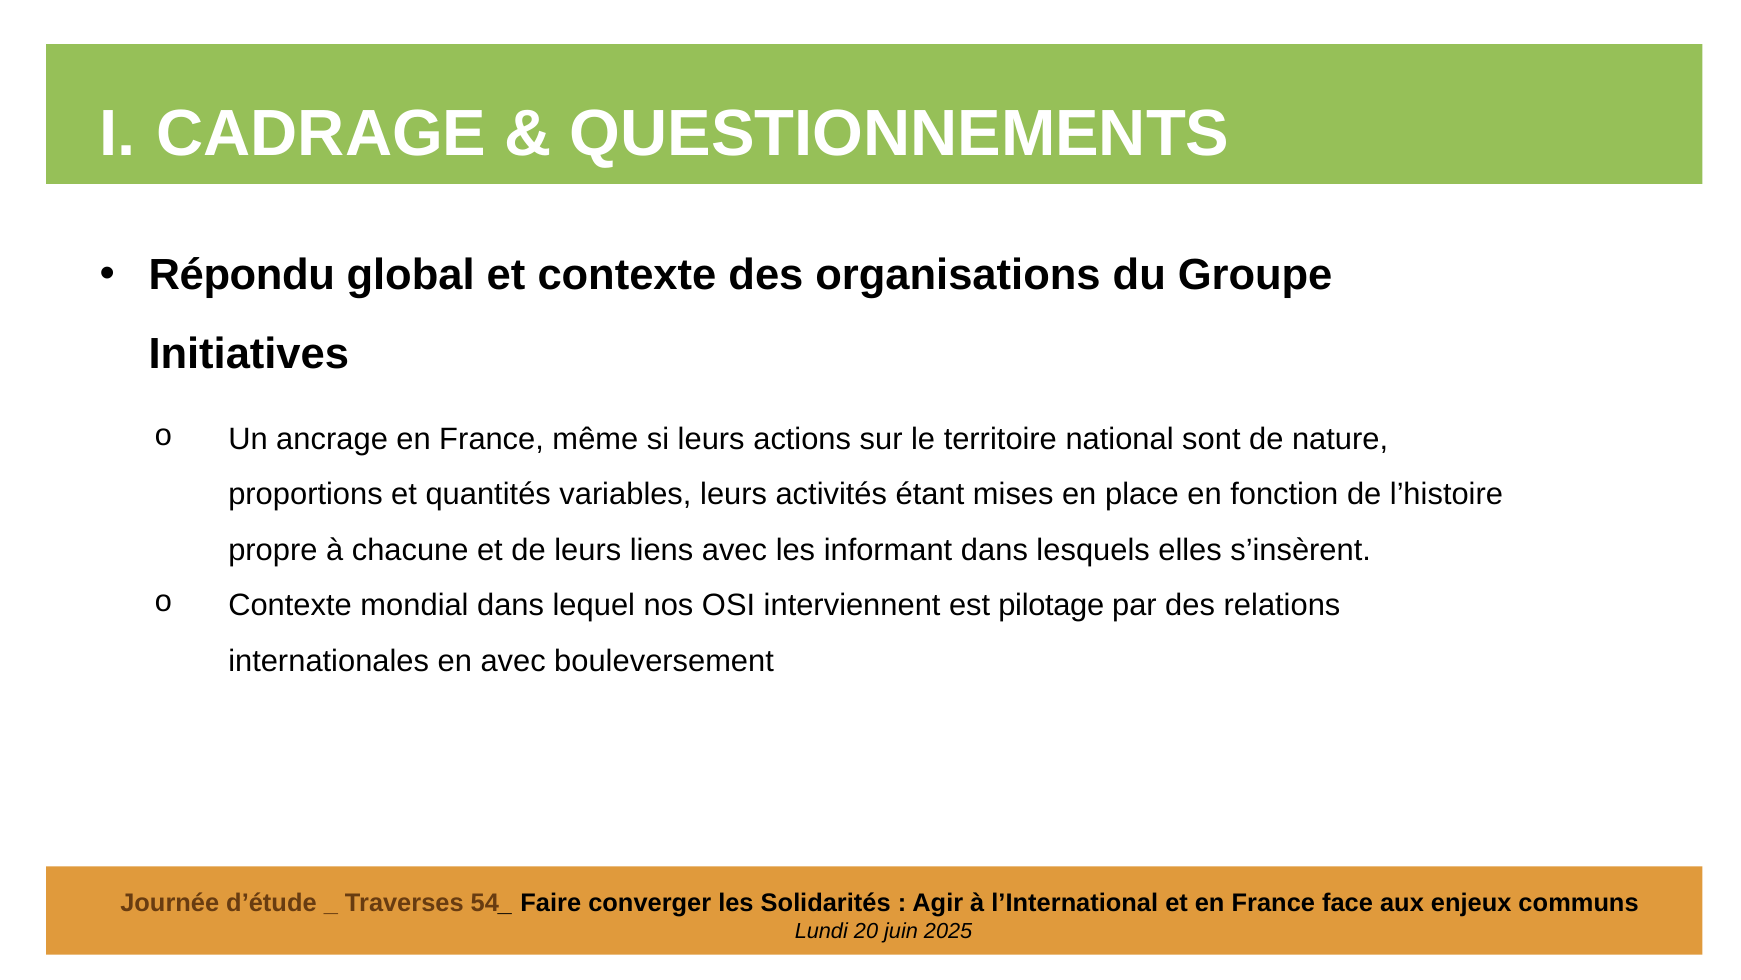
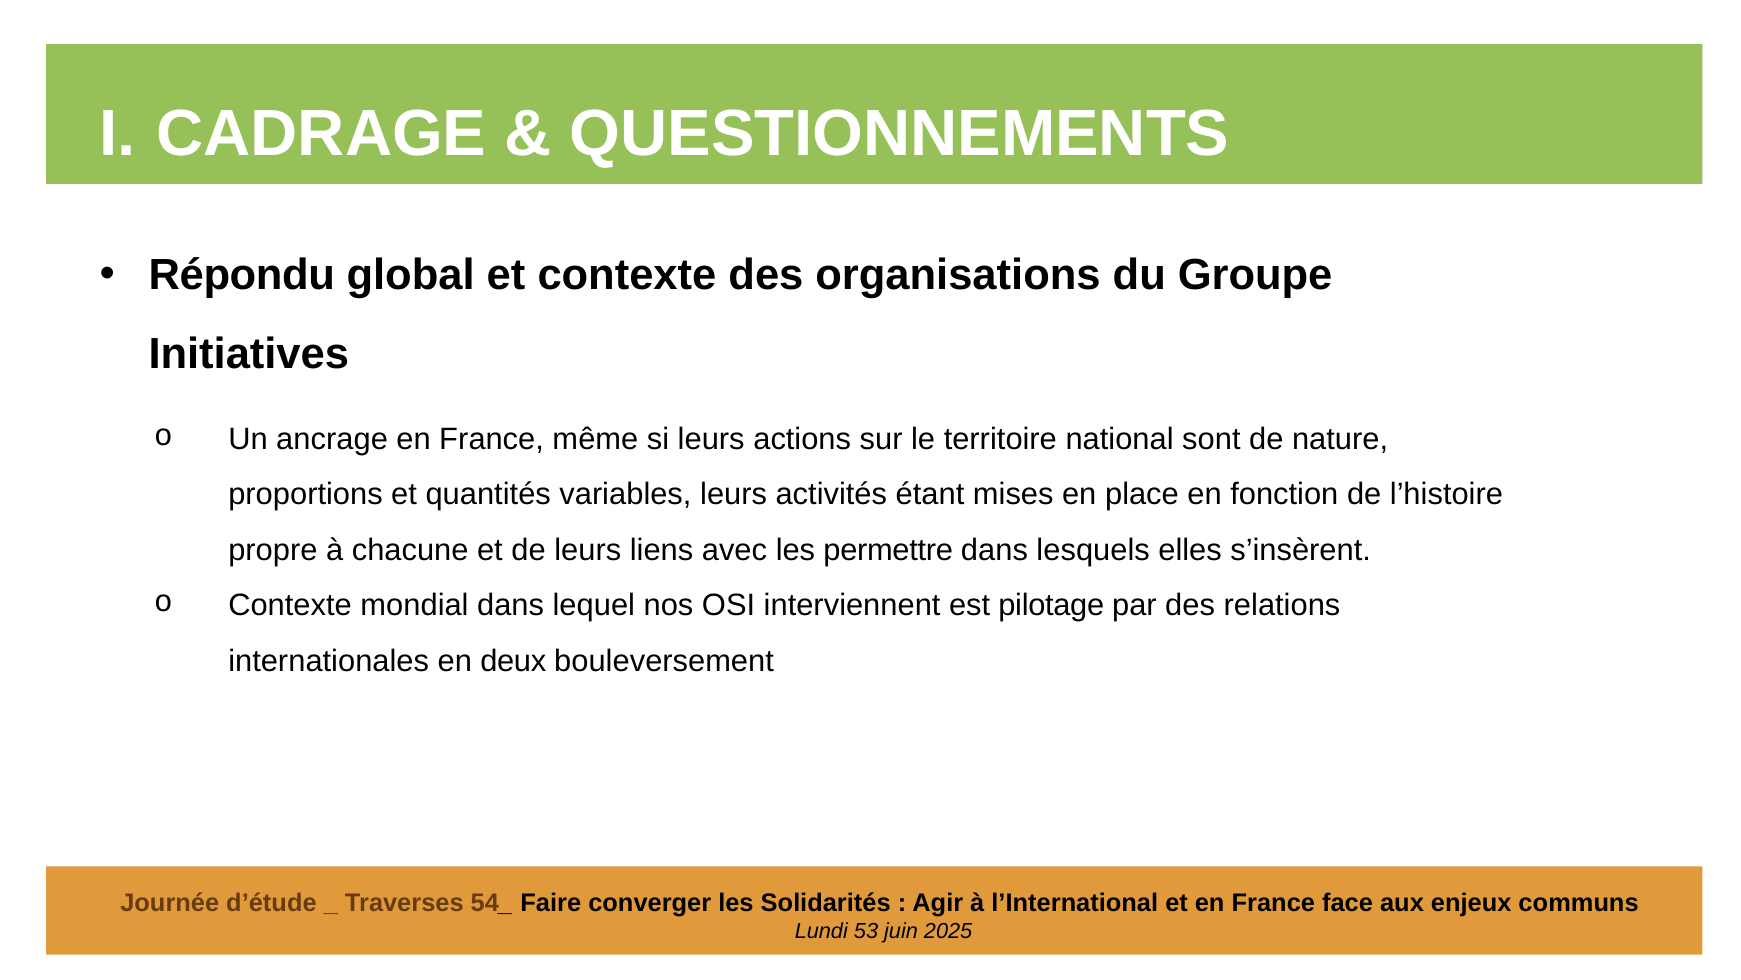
informant: informant -> permettre (888, 550)
en avec: avec -> deux (513, 661)
20: 20 -> 53 (866, 931)
